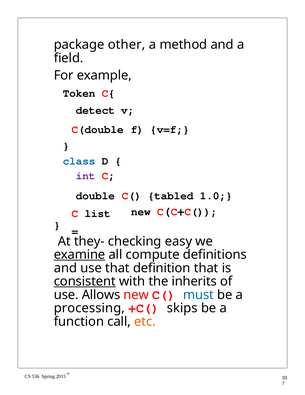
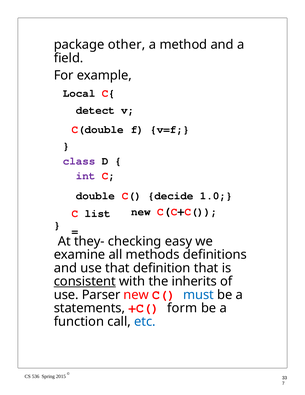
Token: Token -> Local (79, 93)
class colour: blue -> purple (79, 161)
tabled: tabled -> decide (171, 196)
examine underline: present -> none (80, 254)
compute: compute -> methods (153, 254)
Allows: Allows -> Parser (101, 295)
processing: processing -> statements (89, 308)
skips: skips -> form (182, 308)
etc colour: orange -> blue (145, 321)
